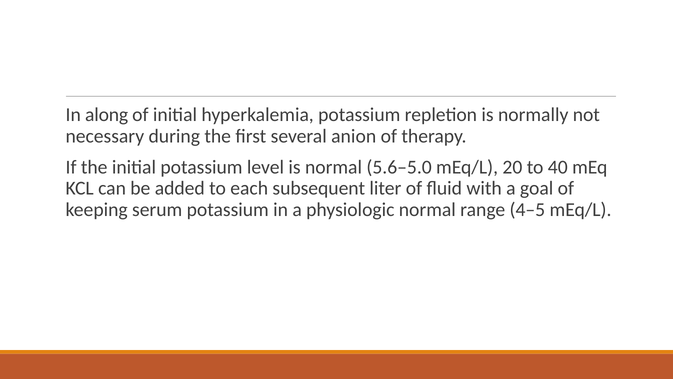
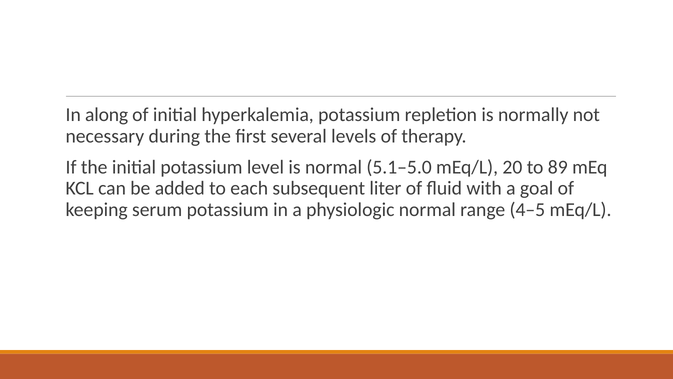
anion: anion -> levels (354, 136)
5.6–5.0: 5.6–5.0 -> 5.1–5.0 (399, 167)
40: 40 -> 89 (558, 167)
